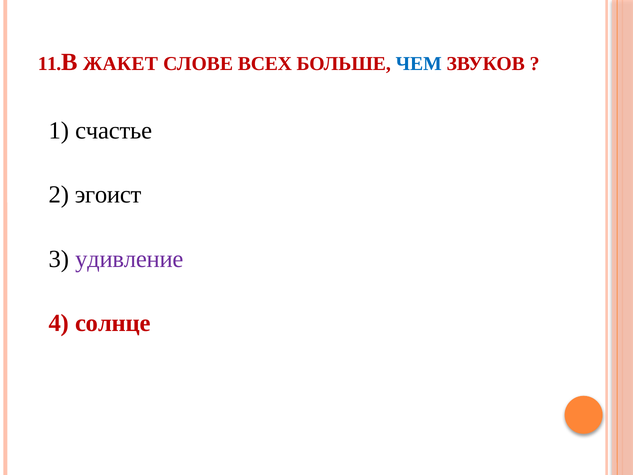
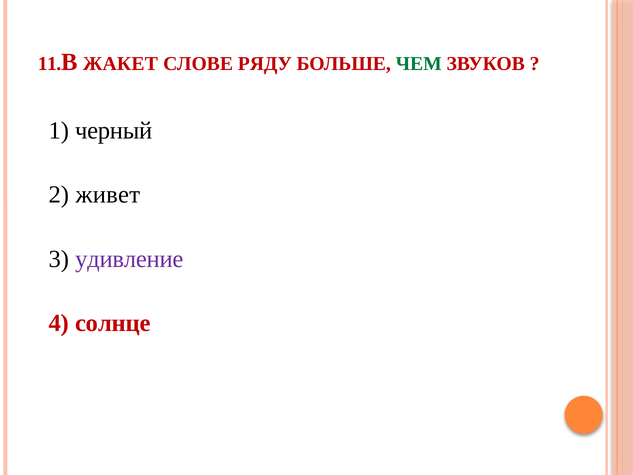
ВСЕХ: ВСЕХ -> РЯДУ (265, 64)
ЧЕМ colour: blue -> green (419, 64)
счастье: счастье -> черный (114, 130)
эгоист: эгоист -> живет (108, 195)
